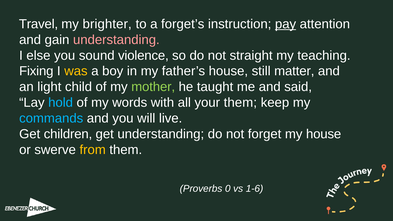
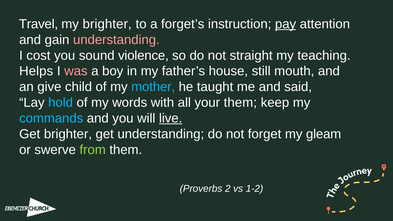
else: else -> cost (38, 55)
Fixing: Fixing -> Helps (36, 71)
was colour: yellow -> pink (76, 71)
matter: matter -> mouth (294, 71)
light: light -> give (49, 87)
mother colour: light green -> light blue (153, 87)
live underline: none -> present (171, 118)
Get children: children -> brighter (68, 134)
my house: house -> gleam (324, 134)
from colour: yellow -> light green (93, 150)
0: 0 -> 2 (228, 189)
1-6: 1-6 -> 1-2 (254, 189)
